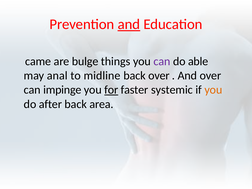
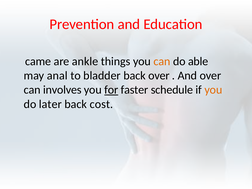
and underline: present -> none (129, 24)
bulge: bulge -> ankle (85, 61)
can colour: purple -> orange (162, 61)
midline: midline -> bladder (102, 76)
impinge: impinge -> involves (62, 90)
systemic: systemic -> schedule (172, 90)
after: after -> later (50, 104)
area: area -> cost (101, 104)
